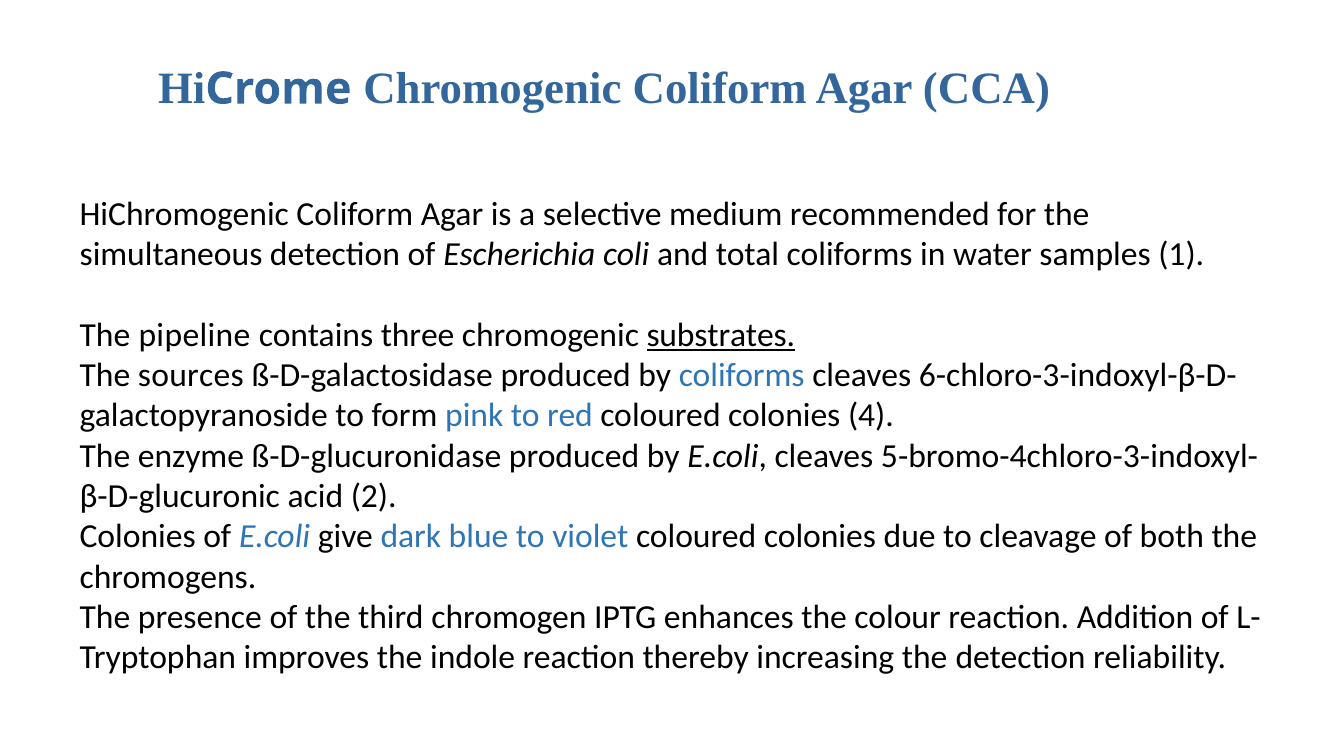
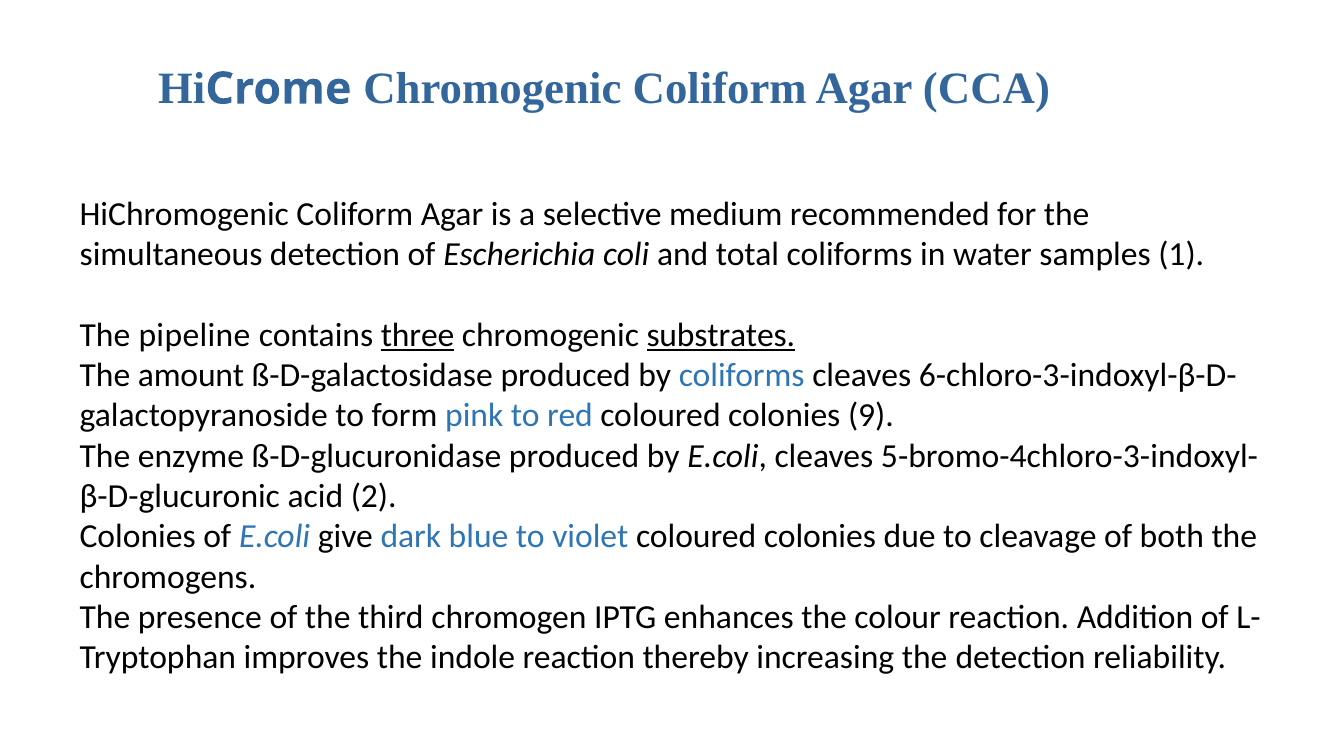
three underline: none -> present (418, 335)
sources: sources -> amount (191, 375)
4: 4 -> 9 (871, 416)
